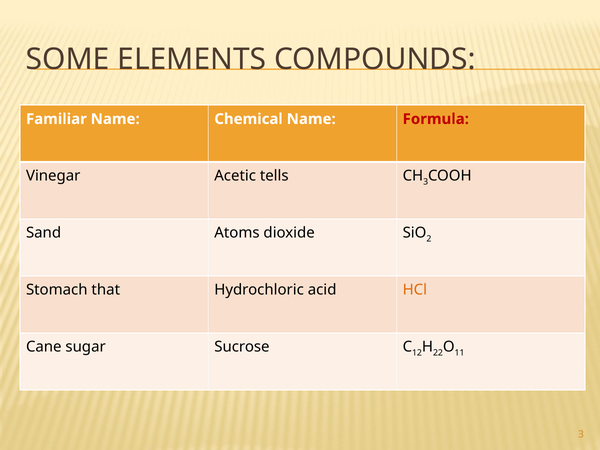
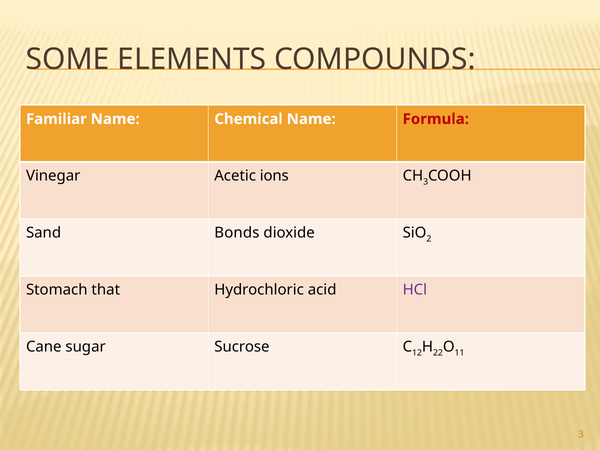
tells: tells -> ions (274, 176)
Atoms: Atoms -> Bonds (237, 233)
HCl colour: orange -> purple (415, 290)
